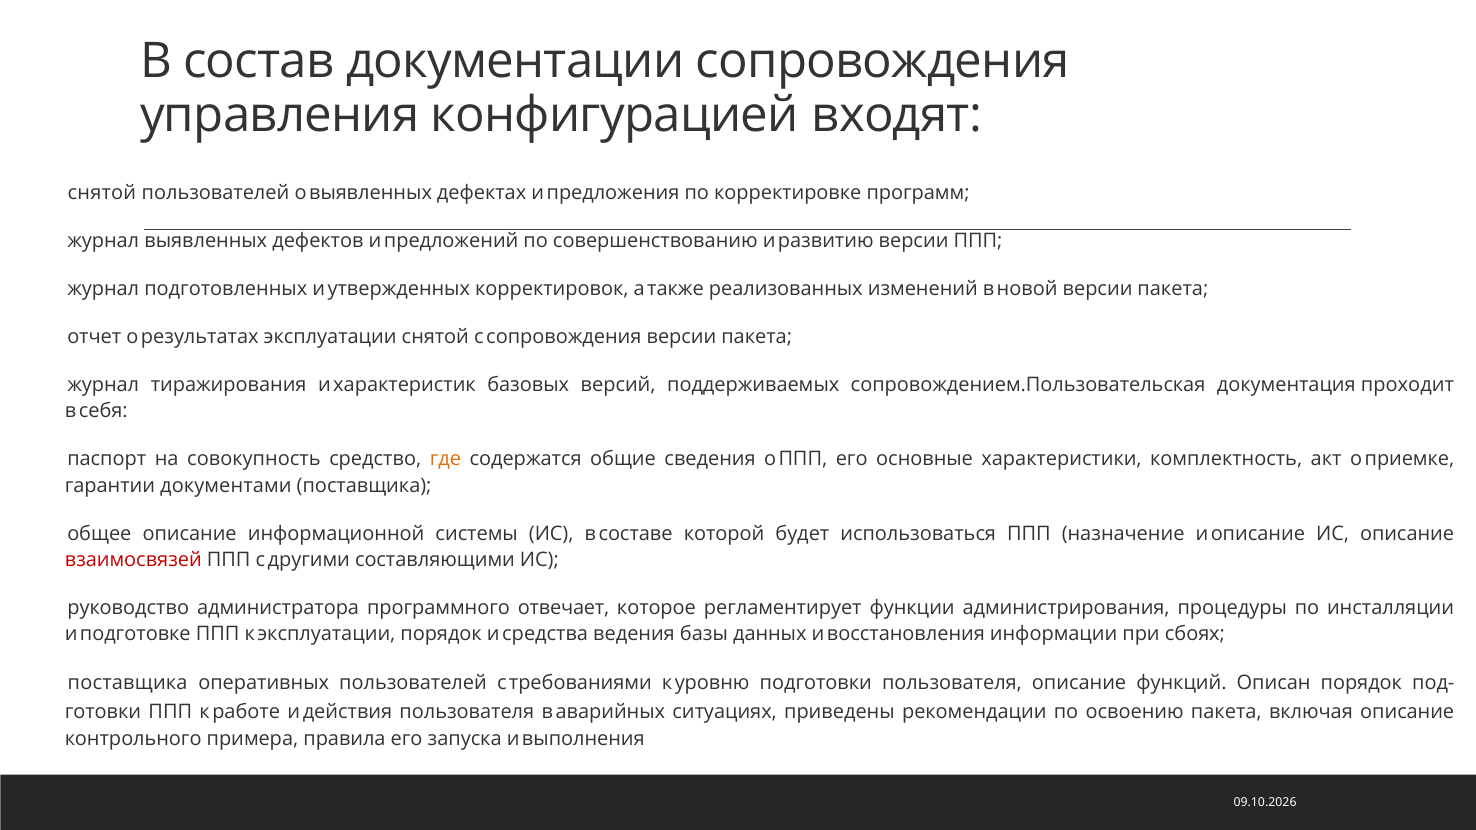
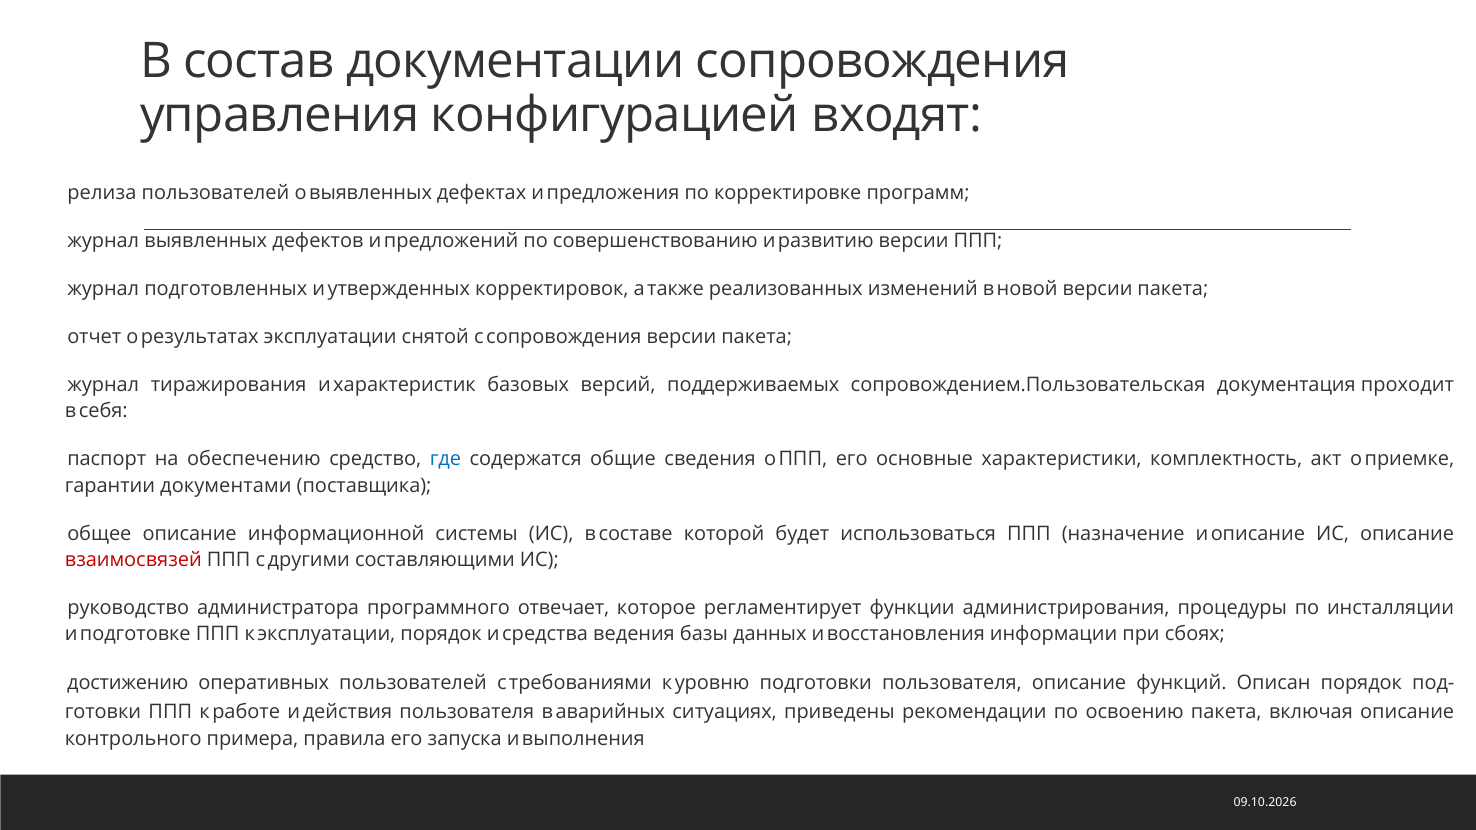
снятой: снятой -> релиза (102, 193)
совокупность: совокупность -> обеспечению (254, 459)
где colour: orange -> blue (445, 459)
поставщика: поставщика -> достижению (128, 683)
